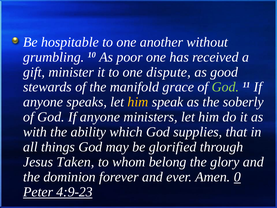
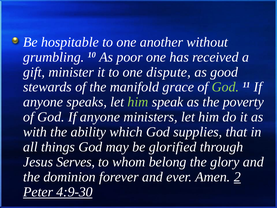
him colour: yellow -> light green (138, 102)
soberly: soberly -> poverty (243, 102)
Taken: Taken -> Serves (76, 162)
0: 0 -> 2 (237, 177)
4:9-23: 4:9-23 -> 4:9-30 (74, 192)
